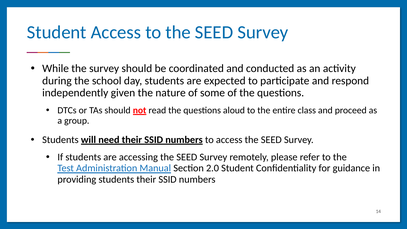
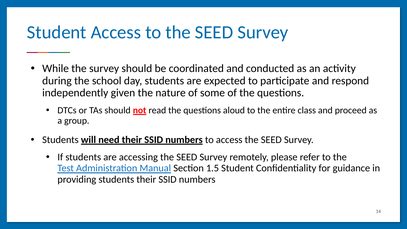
2.0: 2.0 -> 1.5 (213, 168)
